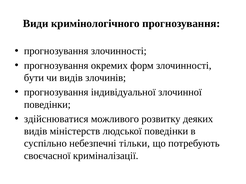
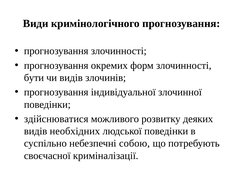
міністерств: міністерств -> необхідних (75, 132)
тільки: тільки -> собою (134, 144)
